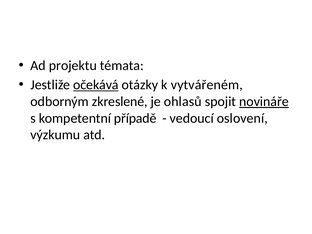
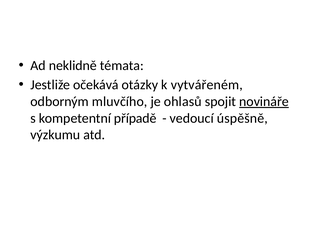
projektu: projektu -> neklidně (73, 65)
očekává underline: present -> none (96, 85)
zkreslené: zkreslené -> mluvčího (120, 102)
oslovení: oslovení -> úspěšně (242, 118)
